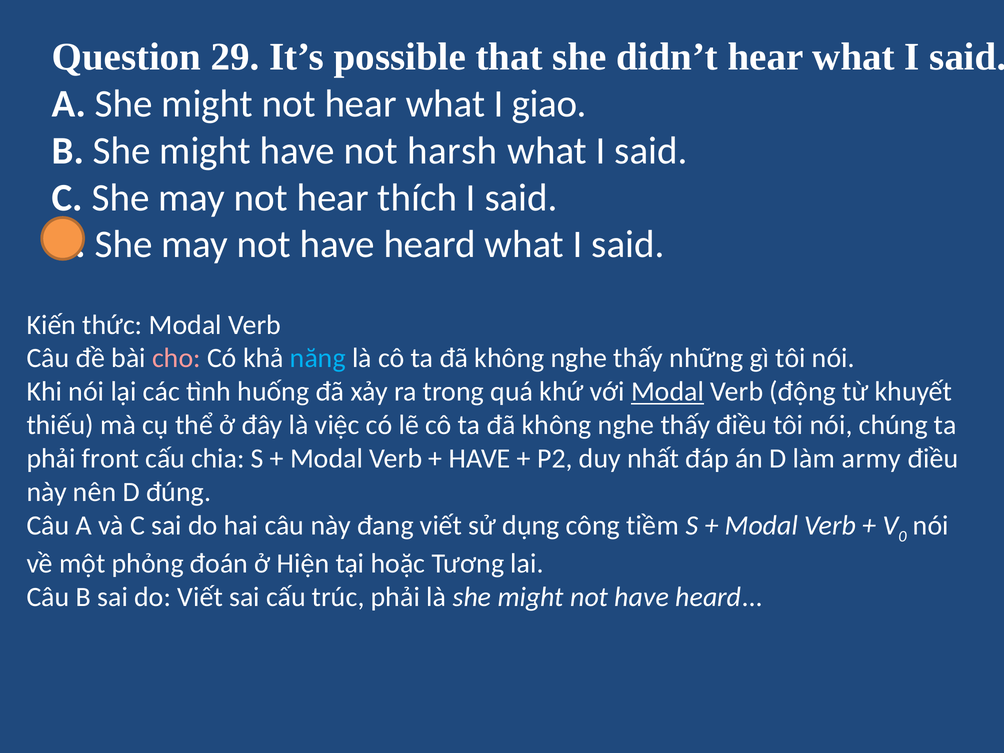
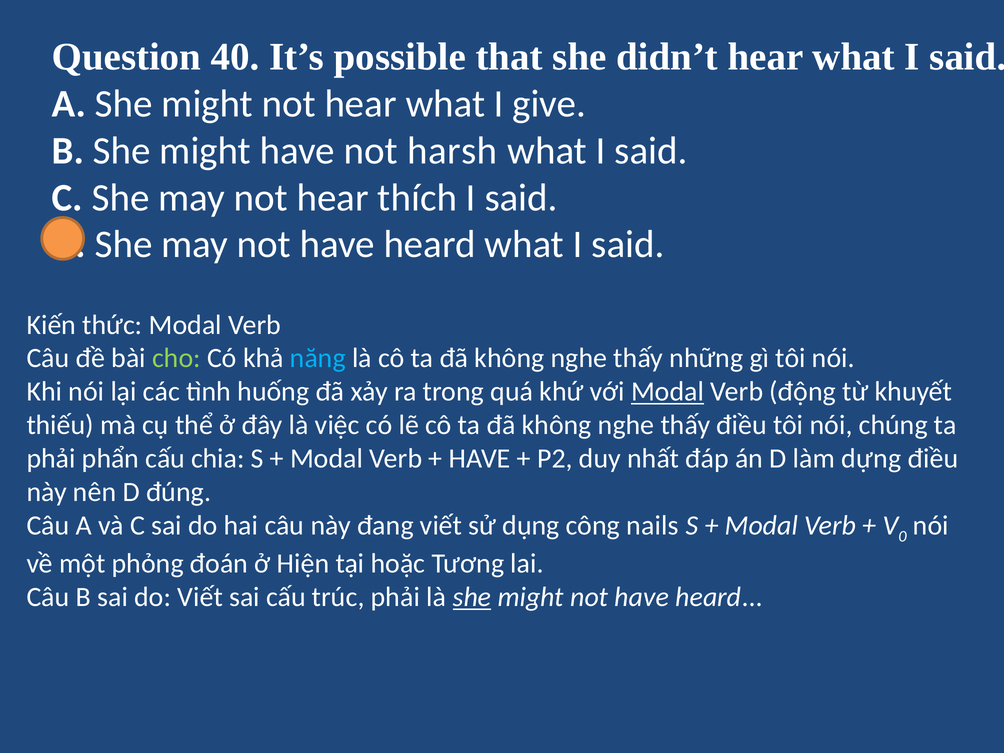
29: 29 -> 40 (235, 57)
giao: giao -> give (549, 104)
cho colour: pink -> light green (176, 358)
front: front -> phẩn (111, 459)
army: army -> dựng (871, 459)
tiềm: tiềm -> nails (653, 526)
she underline: none -> present (472, 597)
